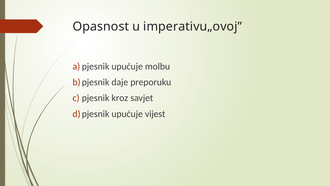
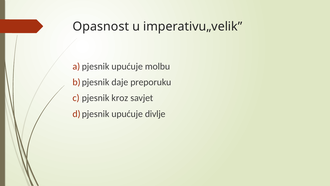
imperativu„ovoj: imperativu„ovoj -> imperativu„velik (193, 26)
vijest: vijest -> divlje (155, 114)
